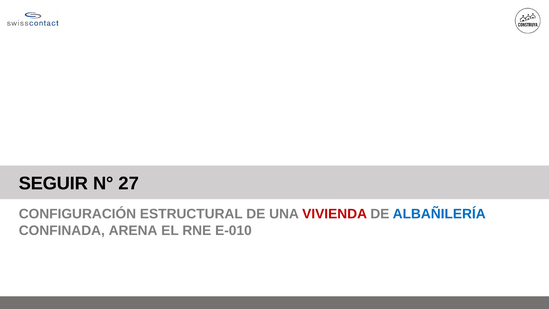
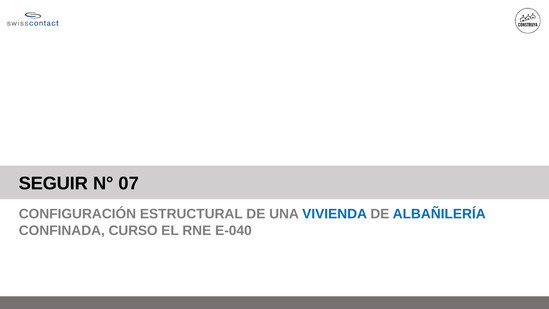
27: 27 -> 07 (129, 183)
VIVIENDA colour: red -> blue (335, 214)
ARENA: ARENA -> CURSO (133, 230)
E-010: E-010 -> E-040 (233, 230)
